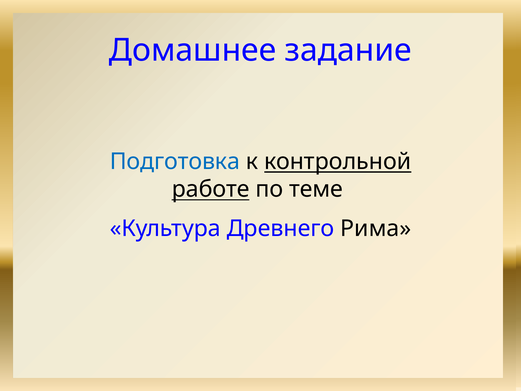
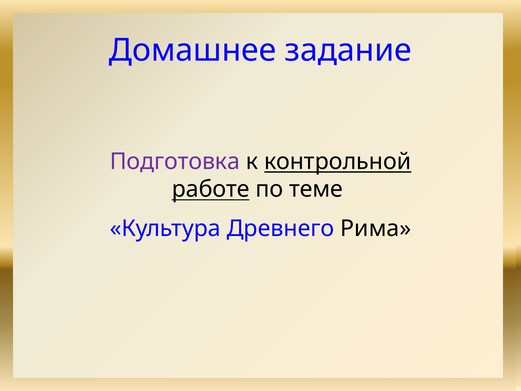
Подготовка colour: blue -> purple (175, 161)
